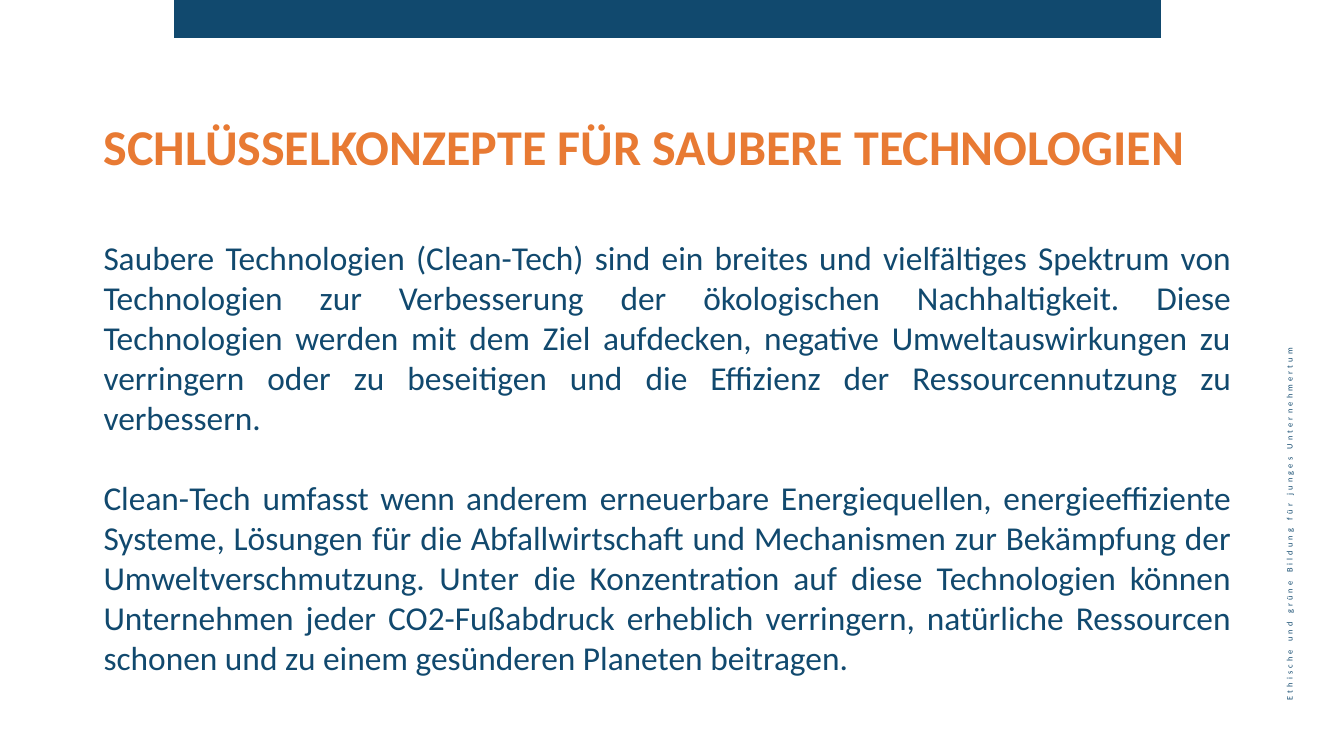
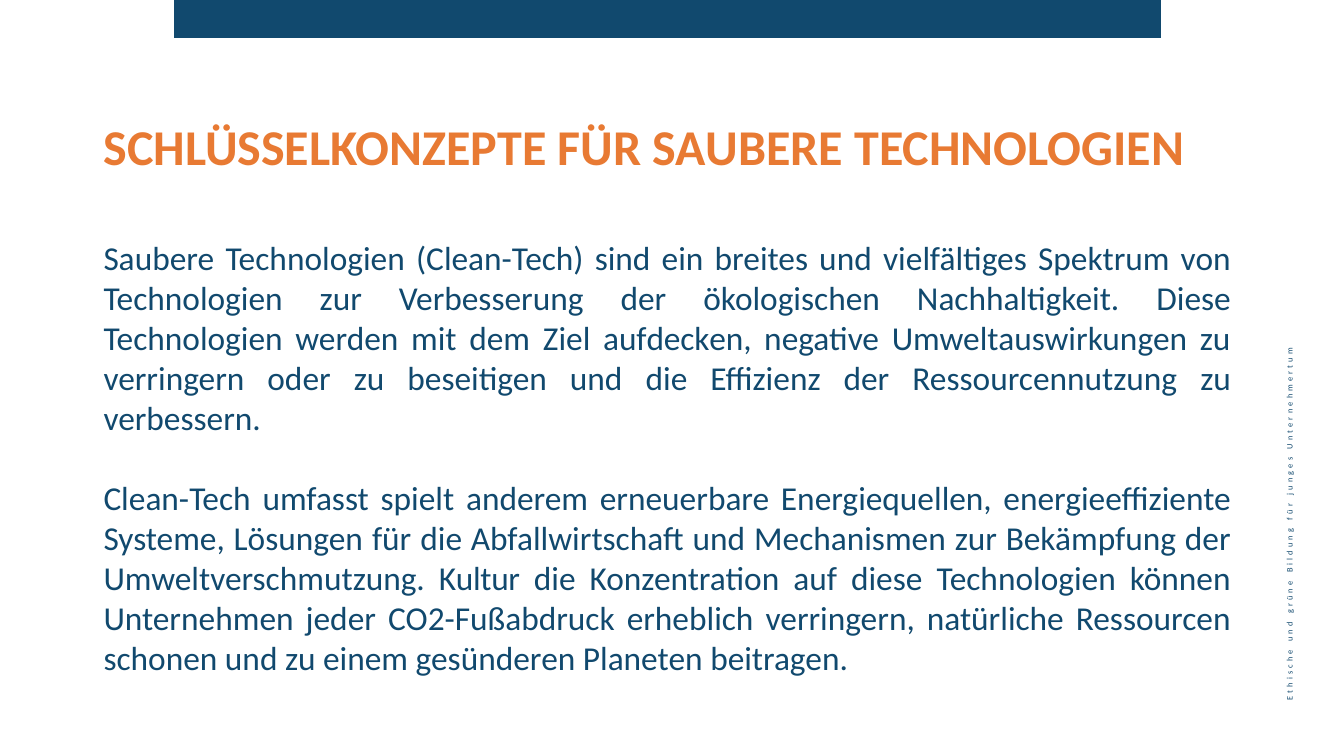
wenn: wenn -> spielt (417, 499)
Unter: Unter -> Kultur (480, 579)
